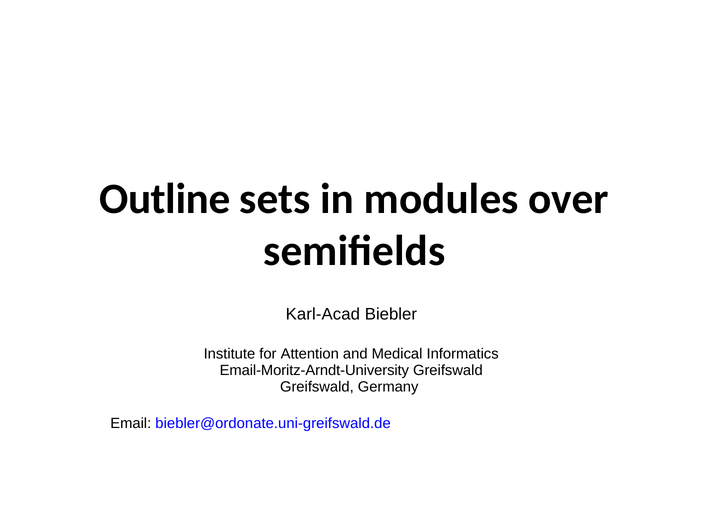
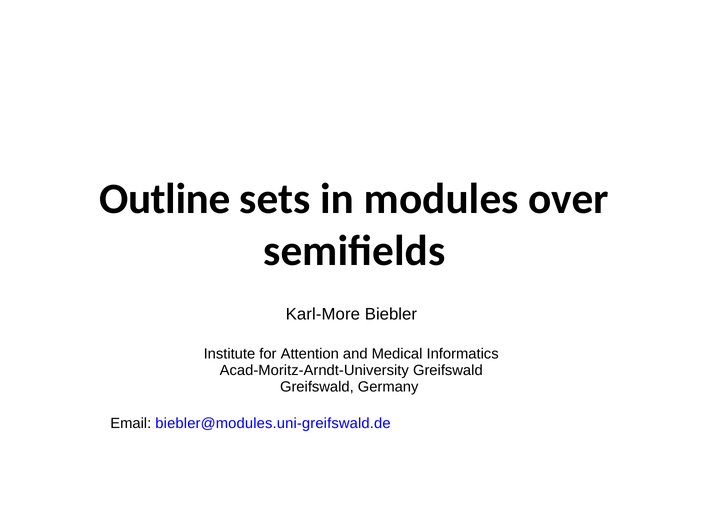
Karl-Acad: Karl-Acad -> Karl-More (323, 315)
Email-Moritz-Arndt-University: Email-Moritz-Arndt-University -> Acad-Moritz-Arndt-University (314, 371)
biebler@ordonate.uni-greifswald.de: biebler@ordonate.uni-greifswald.de -> biebler@modules.uni-greifswald.de (273, 424)
